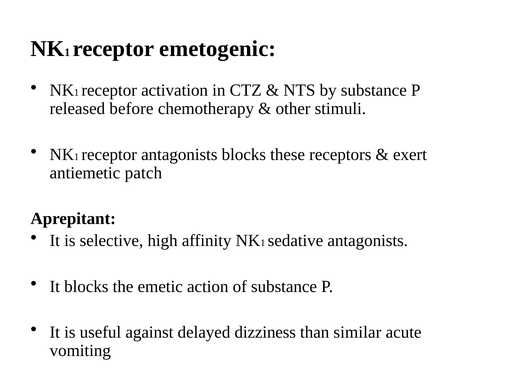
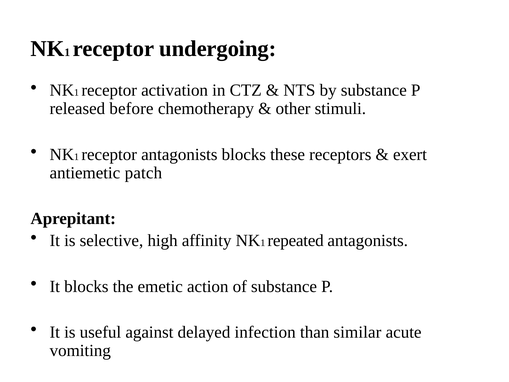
emetogenic: emetogenic -> undergoing (218, 49)
sedative: sedative -> repeated (296, 240)
dizziness: dizziness -> infection (265, 332)
